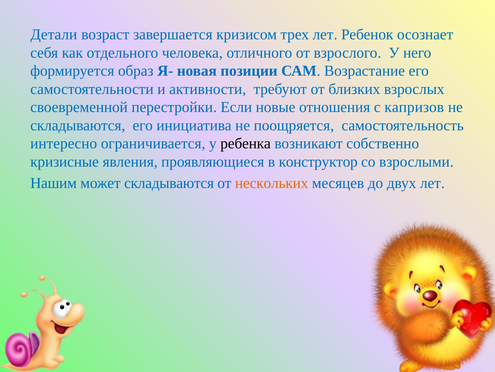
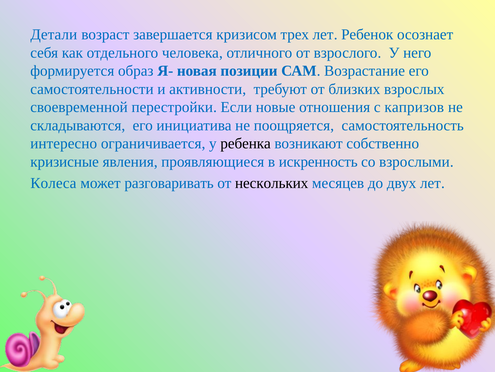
конструктор: конструктор -> искренность (318, 162)
Нашим: Нашим -> Колеса (53, 183)
может складываются: складываются -> разговаривать (169, 183)
нескольких colour: orange -> black (272, 183)
